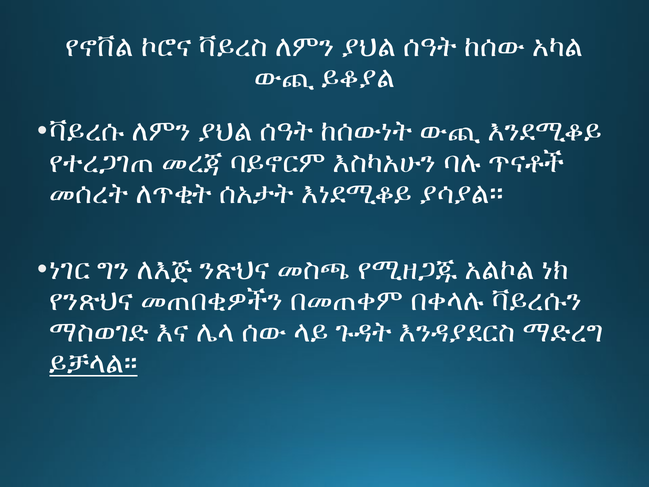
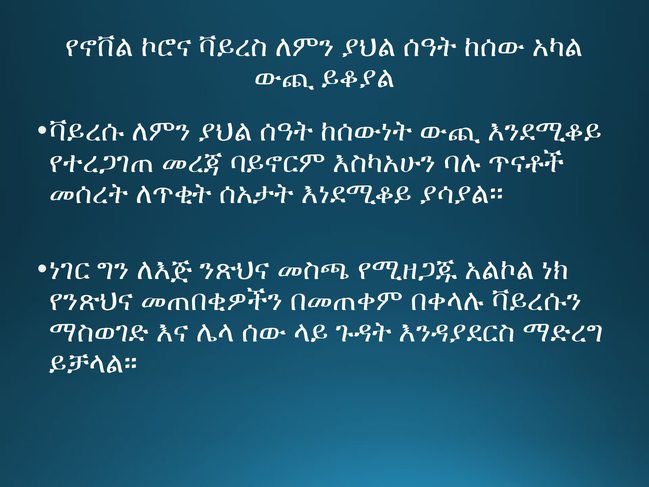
ይቻላል፡፡ underline: present -> none (94, 363)
